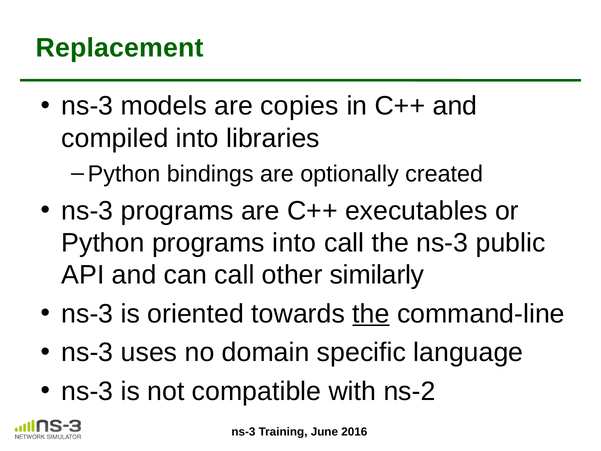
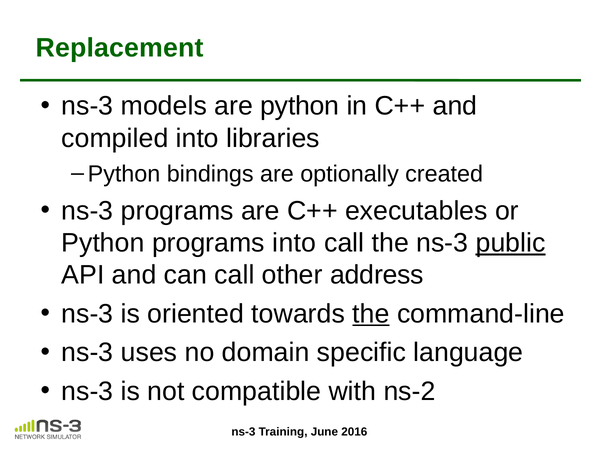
are copies: copies -> python (300, 106)
public underline: none -> present (511, 243)
similarly: similarly -> address (377, 275)
